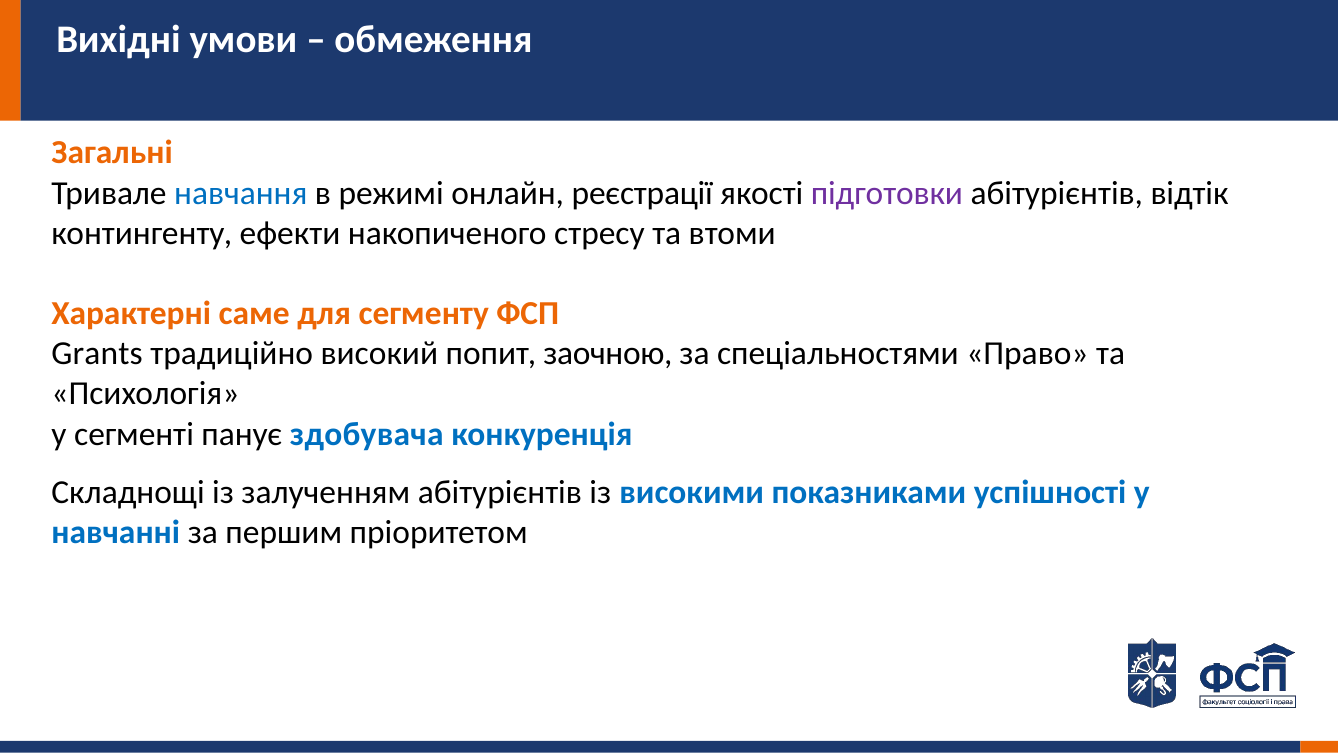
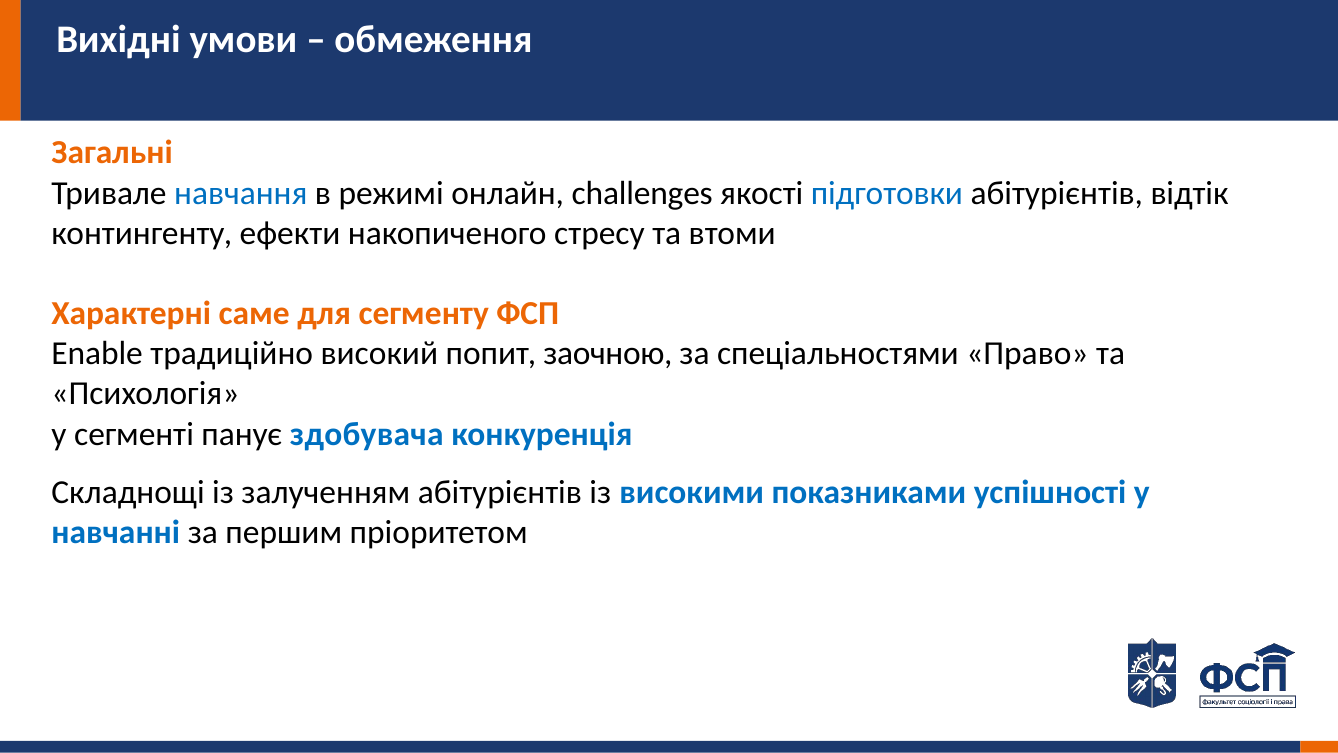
реєстрації: реєстрації -> challenges (642, 193)
підготовки colour: purple -> blue (887, 193)
Grants: Grants -> Enable (97, 354)
